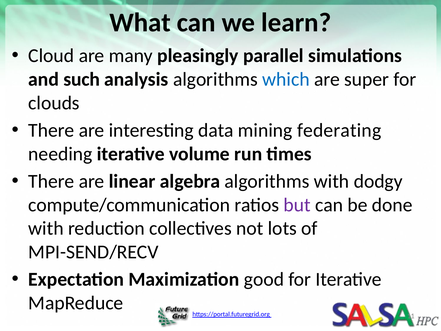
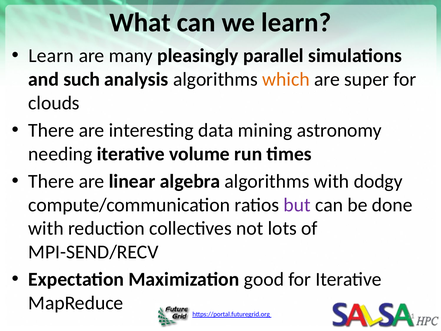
Cloud: Cloud -> Learn (51, 56)
which colour: blue -> orange (286, 79)
federating: federating -> astronomy (339, 130)
